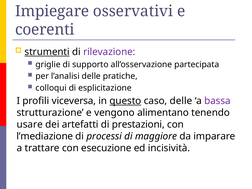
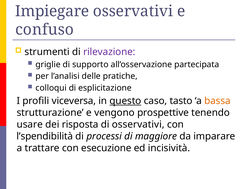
coerenti: coerenti -> confuso (45, 30)
strumenti underline: present -> none (47, 52)
caso delle: delle -> tasto (181, 101)
bassa colour: purple -> orange (217, 101)
alimentano: alimentano -> prospettive (163, 113)
artefatti: artefatti -> risposta (80, 124)
di prestazioni: prestazioni -> osservativi (138, 124)
l’mediazione: l’mediazione -> l’spendibilità (45, 136)
